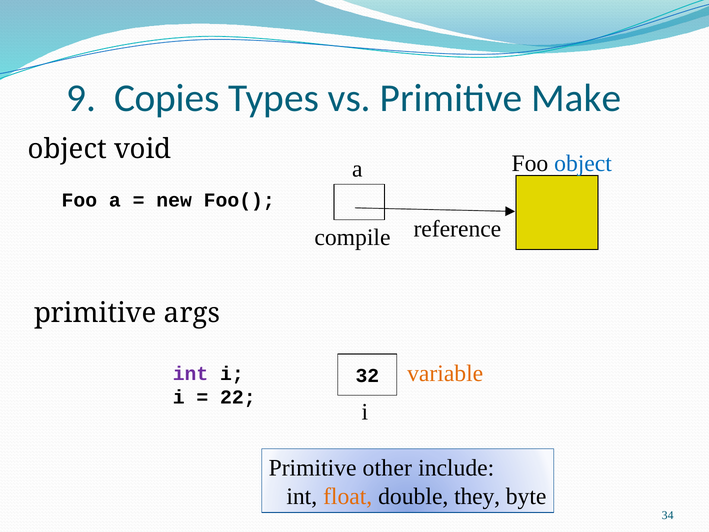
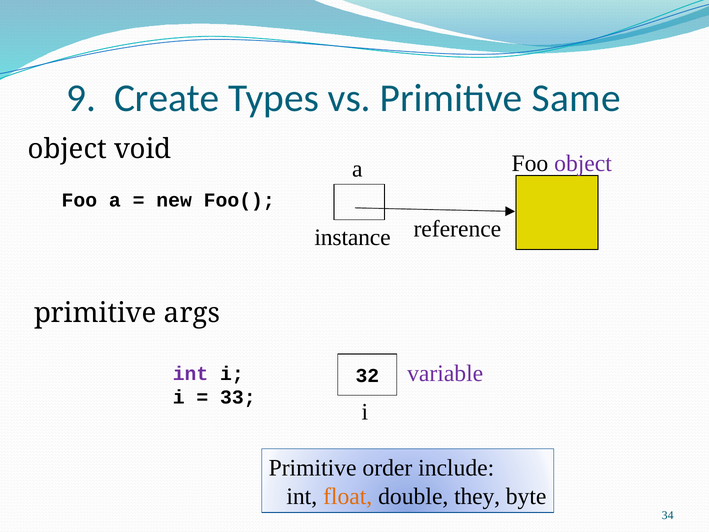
Copies: Copies -> Create (167, 98)
Make: Make -> Same (576, 98)
object colour: blue -> purple (583, 163)
compile: compile -> instance (353, 237)
variable colour: orange -> purple (445, 373)
22: 22 -> 33 (238, 397)
other: other -> order (387, 468)
